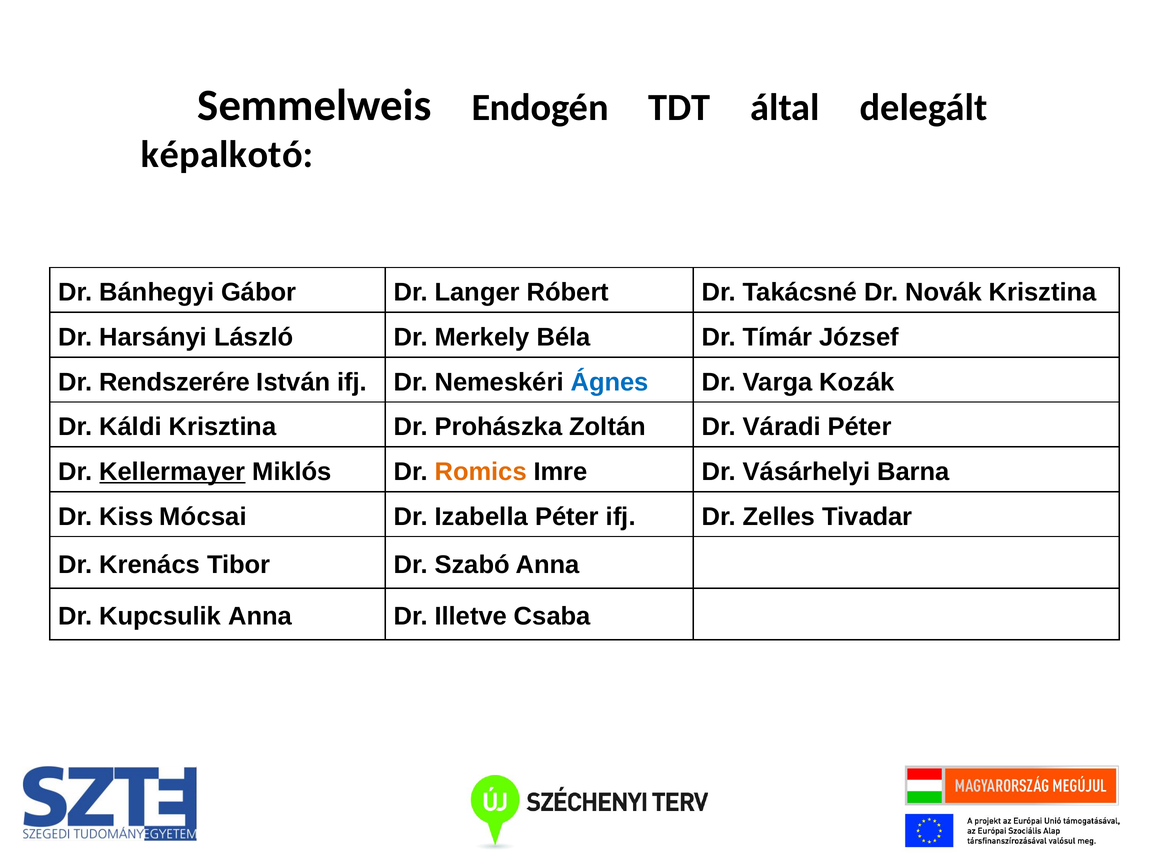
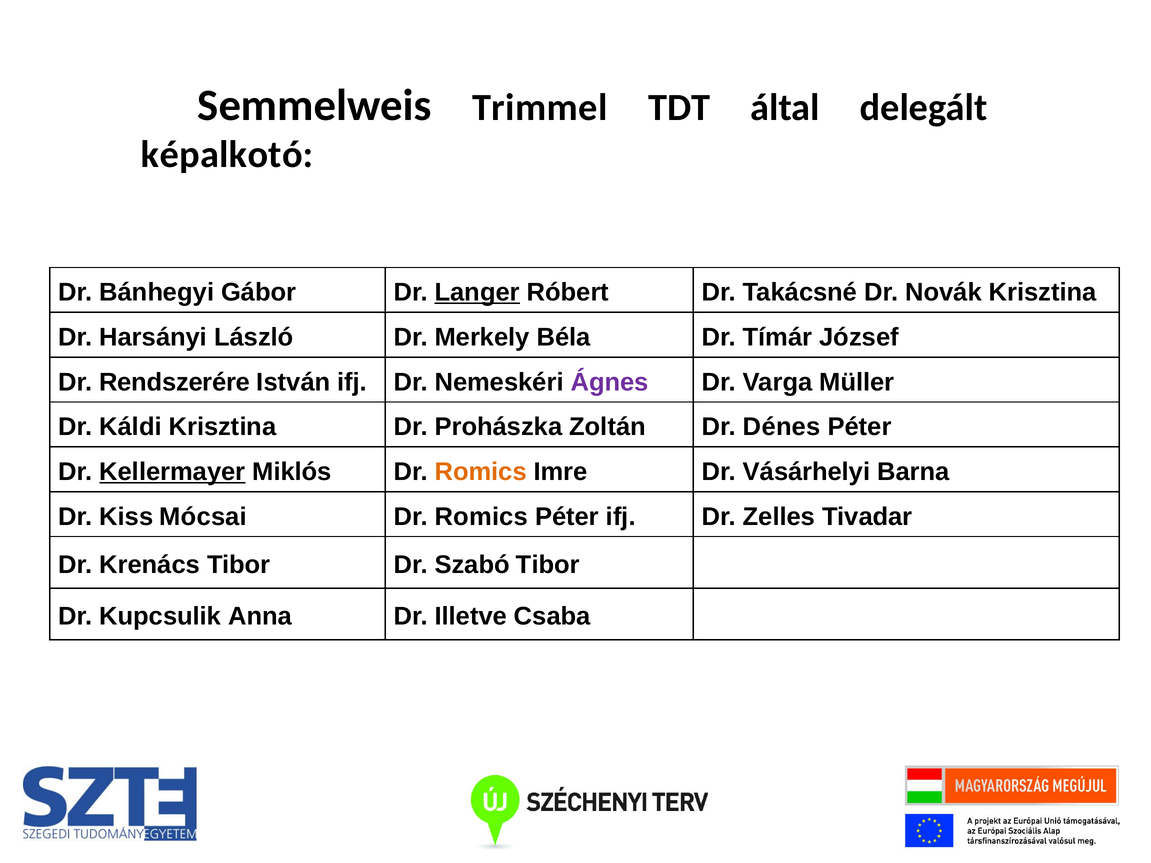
Endogén: Endogén -> Trimmel (540, 108)
Langer underline: none -> present (477, 292)
Ágnes colour: blue -> purple (610, 382)
Kozák: Kozák -> Müller (857, 382)
Váradi: Váradi -> Dénes (782, 427)
Izabella: Izabella -> Romics (481, 517)
Szabó Anna: Anna -> Tibor (548, 565)
